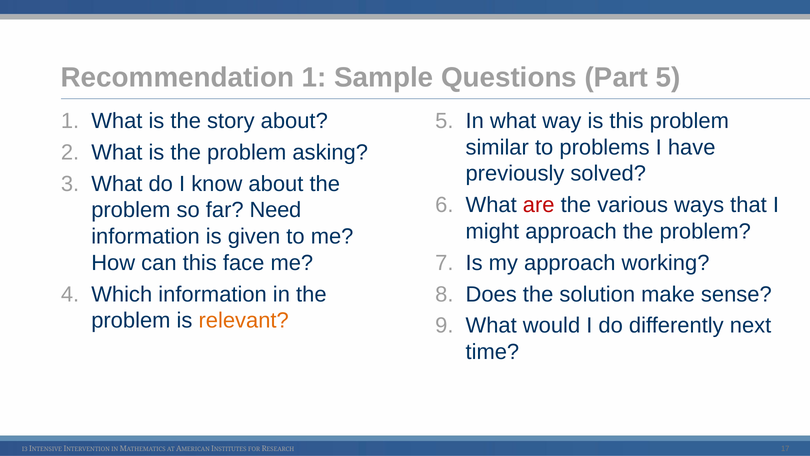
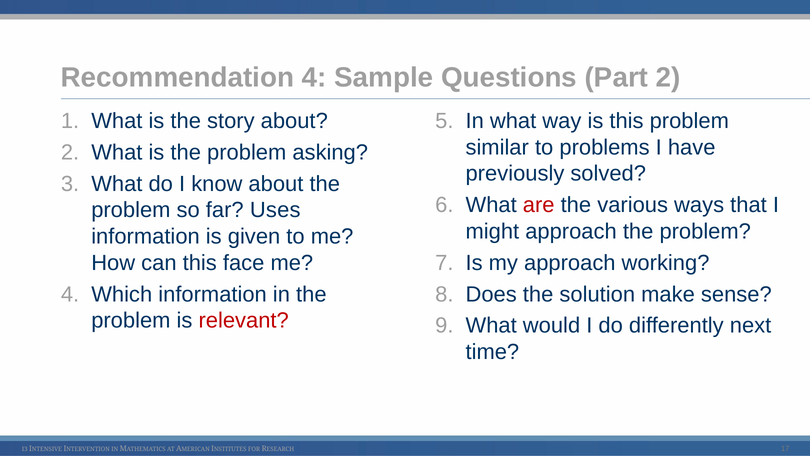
Recommendation 1: 1 -> 4 (314, 77)
Part 5: 5 -> 2 (668, 77)
Need: Need -> Uses (275, 210)
relevant colour: orange -> red (244, 320)
